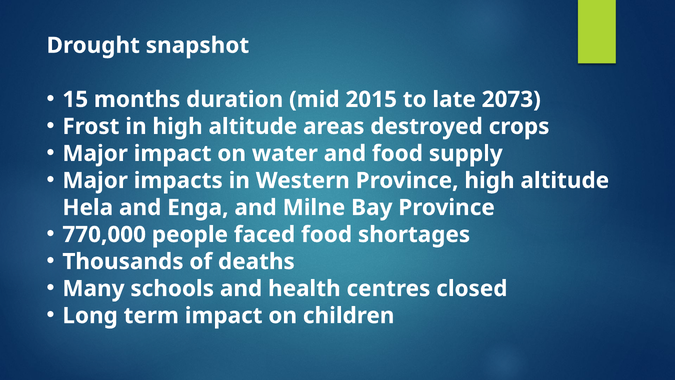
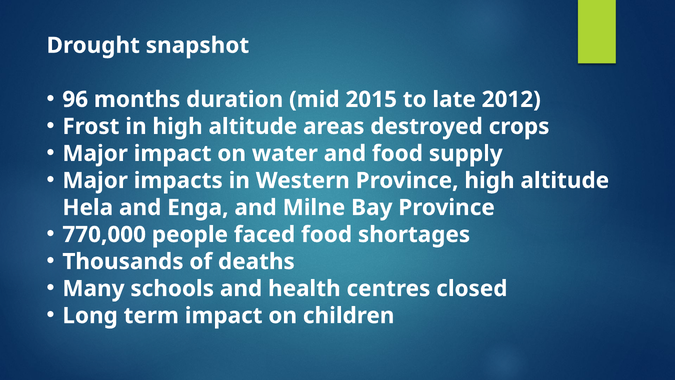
15: 15 -> 96 (75, 99)
2073: 2073 -> 2012 (511, 99)
